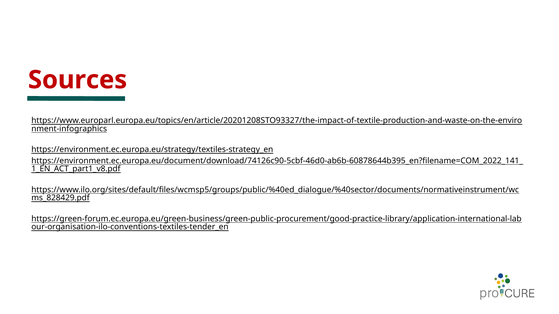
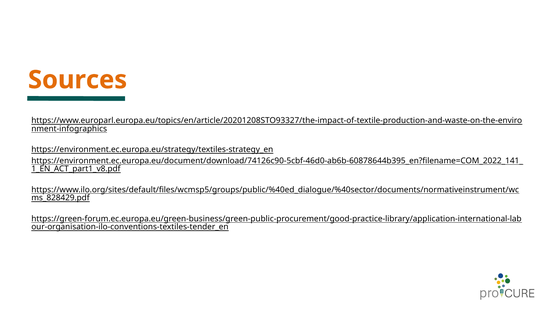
Sources colour: red -> orange (78, 80)
